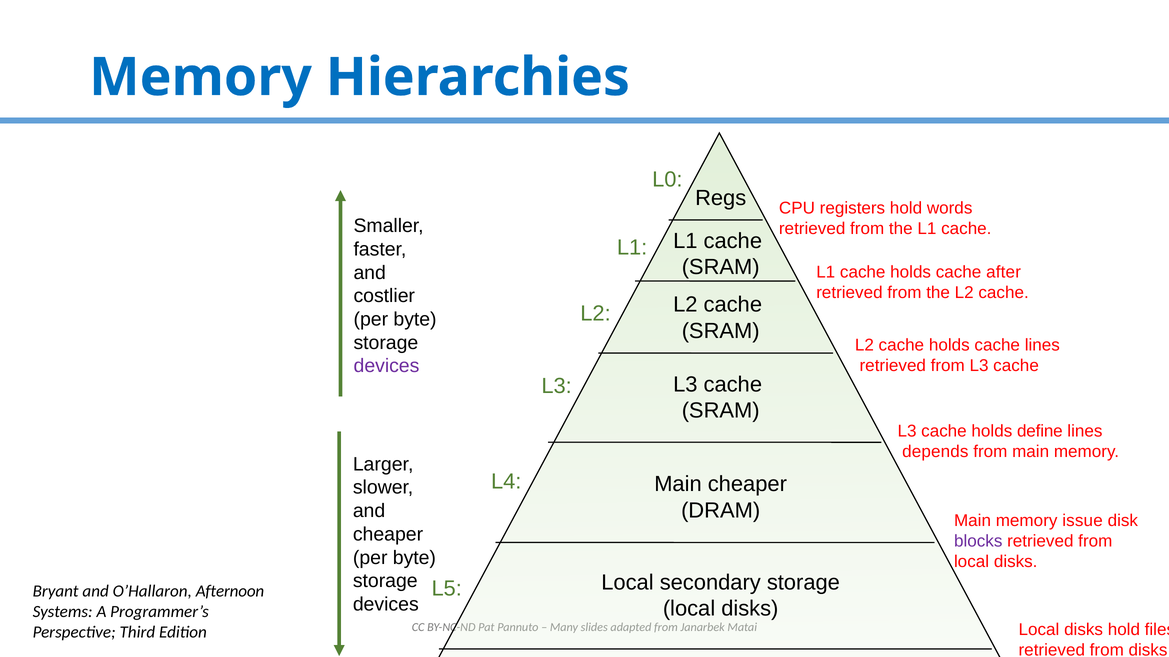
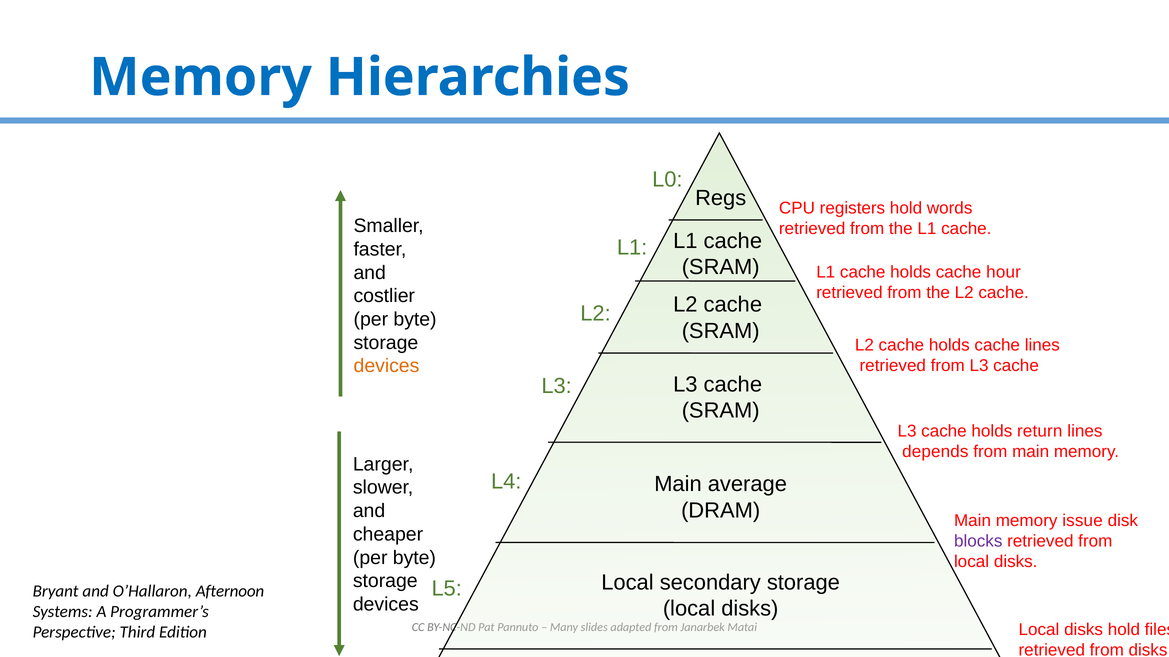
after: after -> hour (1004, 272)
devices colour: purple -> orange (386, 366)
define: define -> return (1040, 432)
Main cheaper: cheaper -> average (747, 485)
